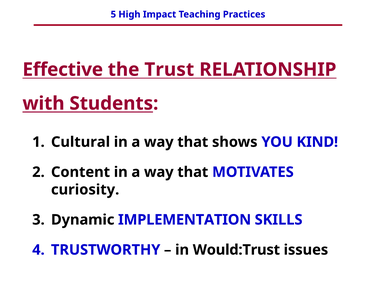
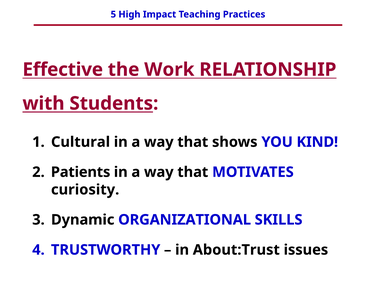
Trust: Trust -> Work (169, 70)
Content: Content -> Patients (81, 172)
IMPLEMENTATION: IMPLEMENTATION -> ORGANIZATIONAL (185, 220)
Would:Trust: Would:Trust -> About:Trust (236, 250)
